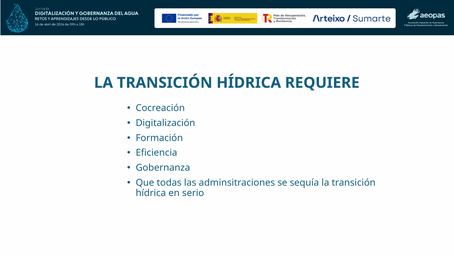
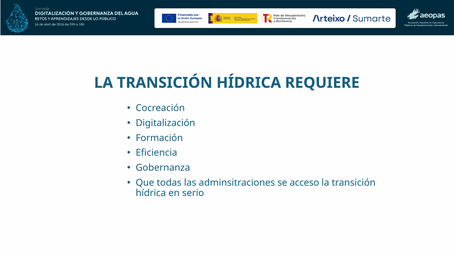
sequía: sequía -> acceso (304, 183)
